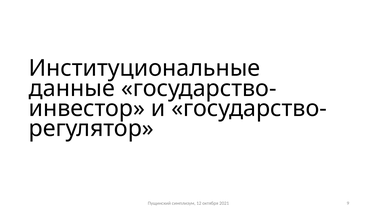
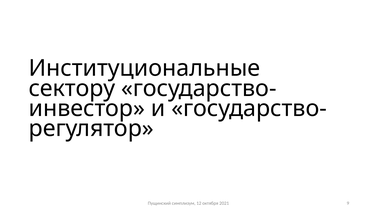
данные: данные -> сектору (72, 88)
